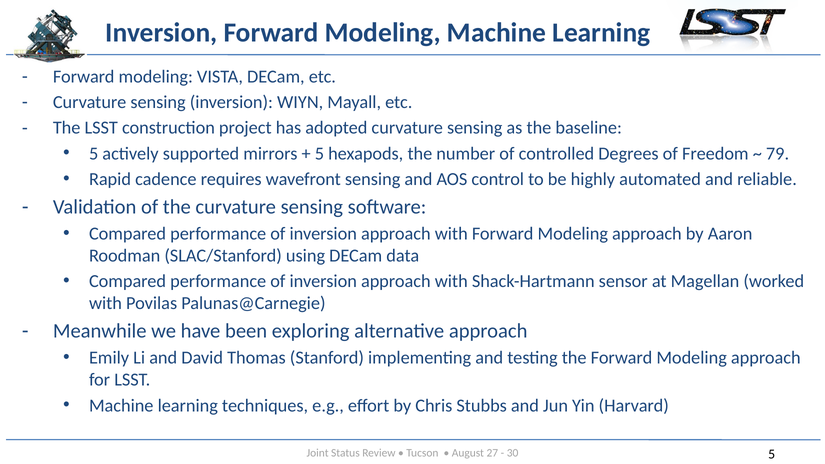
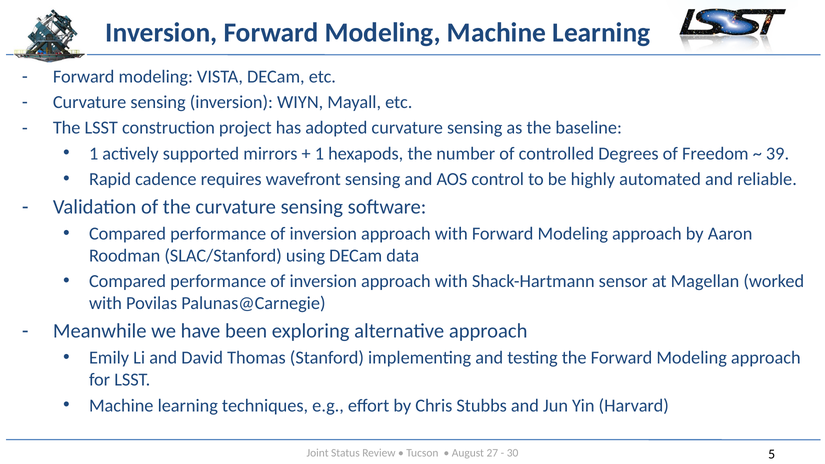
5: 5 -> 1 (94, 154)
5: 5 -> 1 (319, 154)
79: 79 -> 39 (778, 154)
